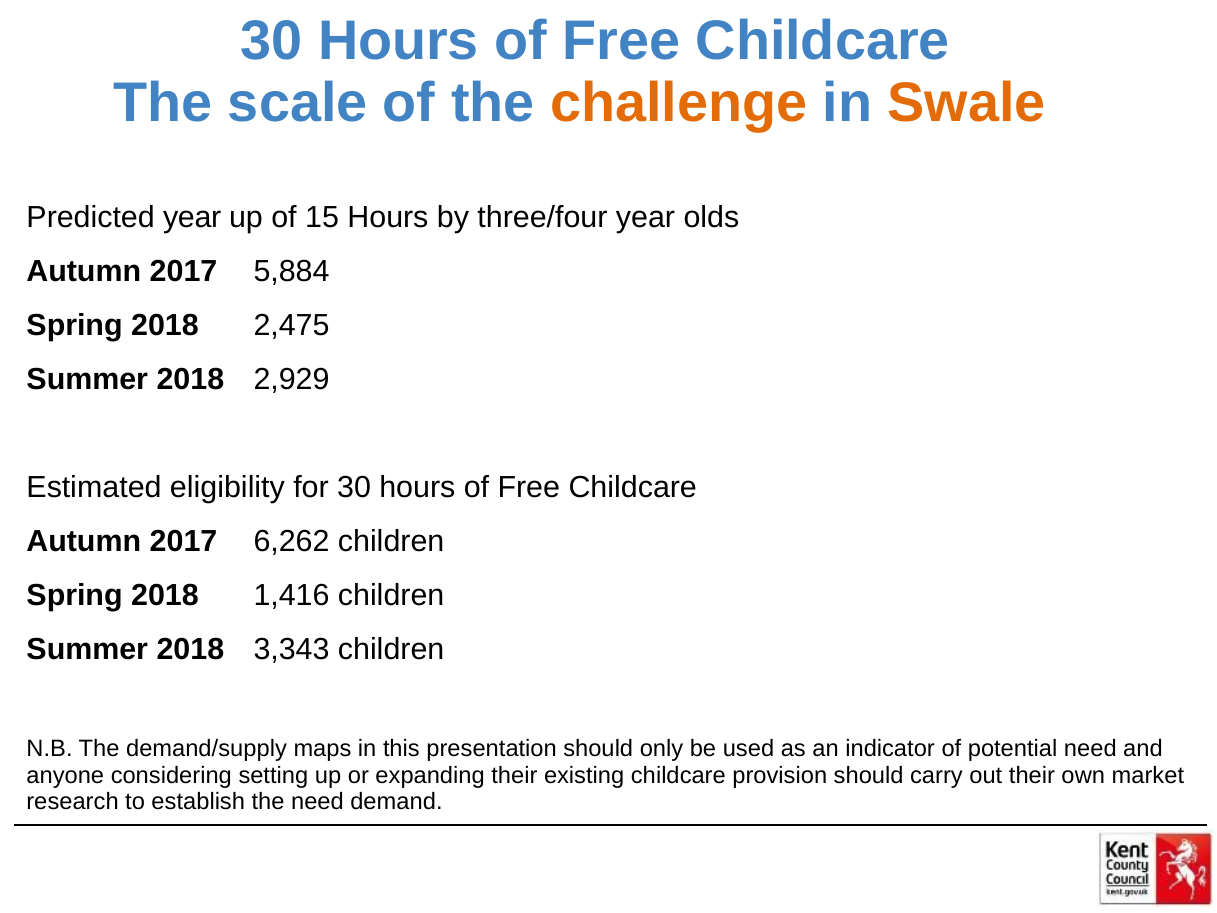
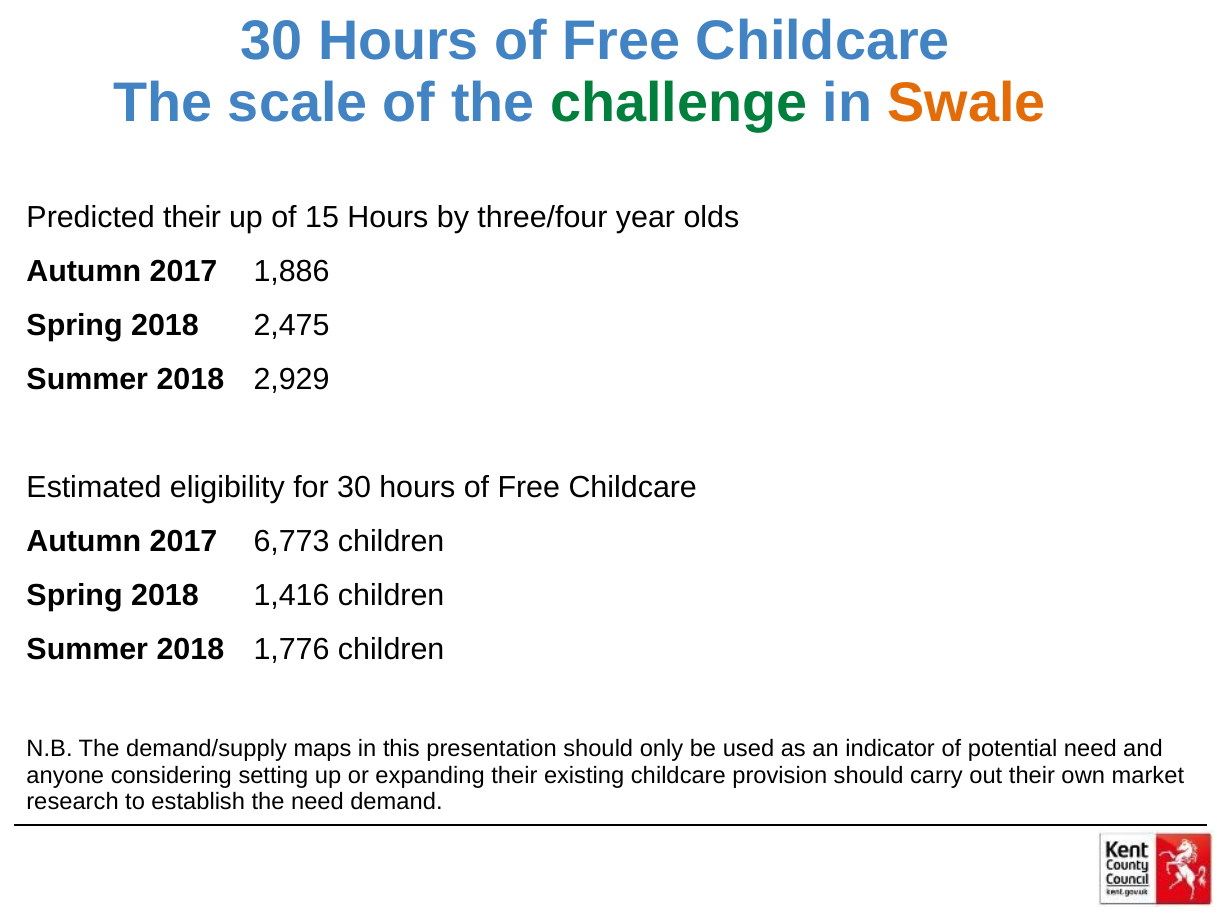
challenge colour: orange -> green (679, 103)
Predicted year: year -> their (192, 218)
5,884: 5,884 -> 1,886 (291, 272)
6,262: 6,262 -> 6,773 (291, 542)
3,343: 3,343 -> 1,776 (291, 650)
